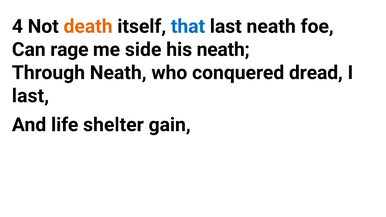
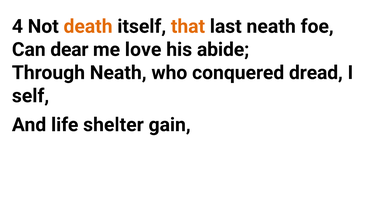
that colour: blue -> orange (188, 26)
rage: rage -> dear (69, 50)
side: side -> love (143, 50)
his neath: neath -> abide (223, 50)
last: last -> self (31, 96)
